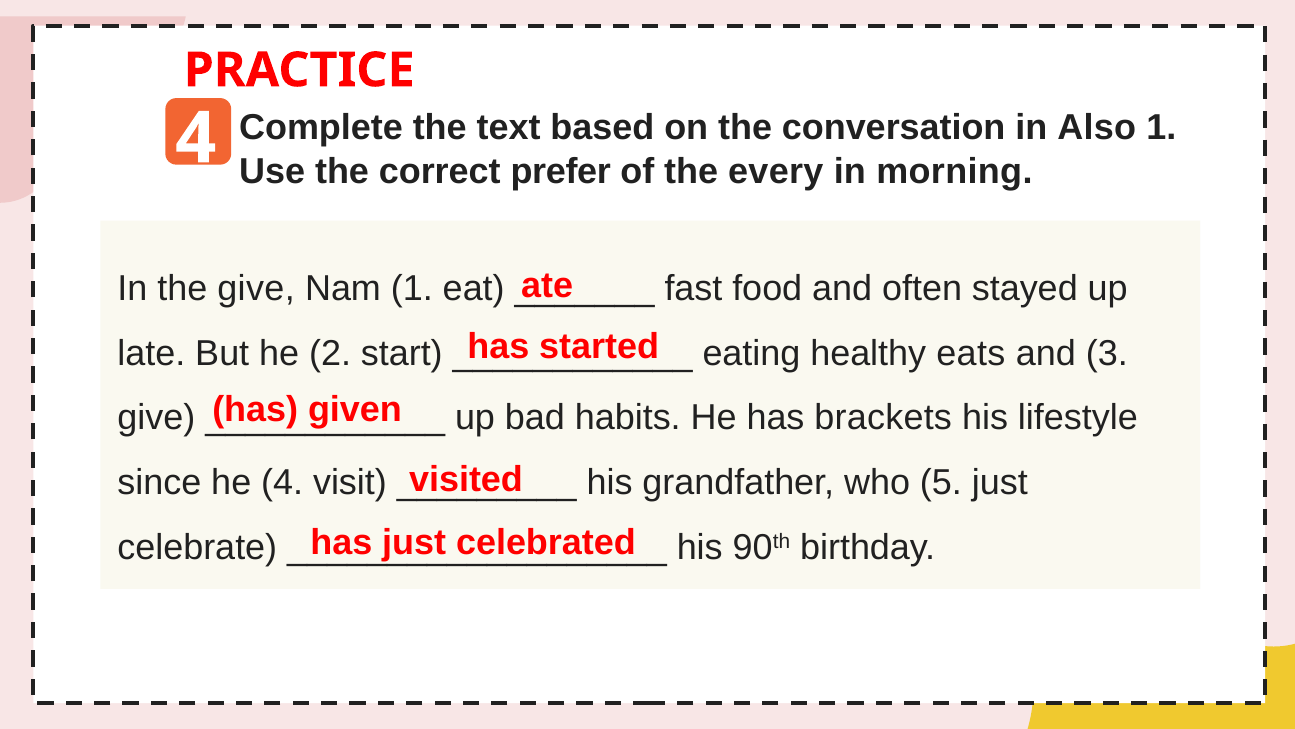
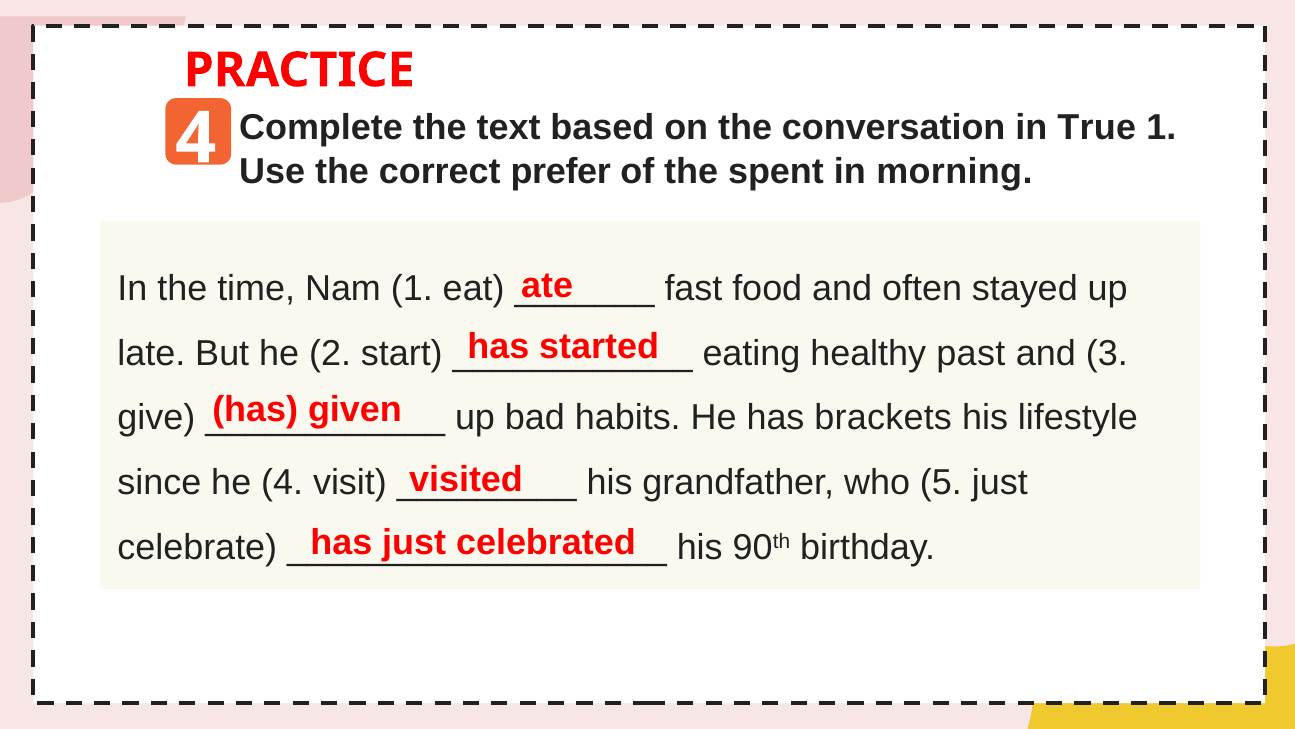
Also: Also -> True (1097, 128)
every: every -> spent (776, 171)
the give: give -> time (256, 288)
eats: eats -> past (971, 353)
